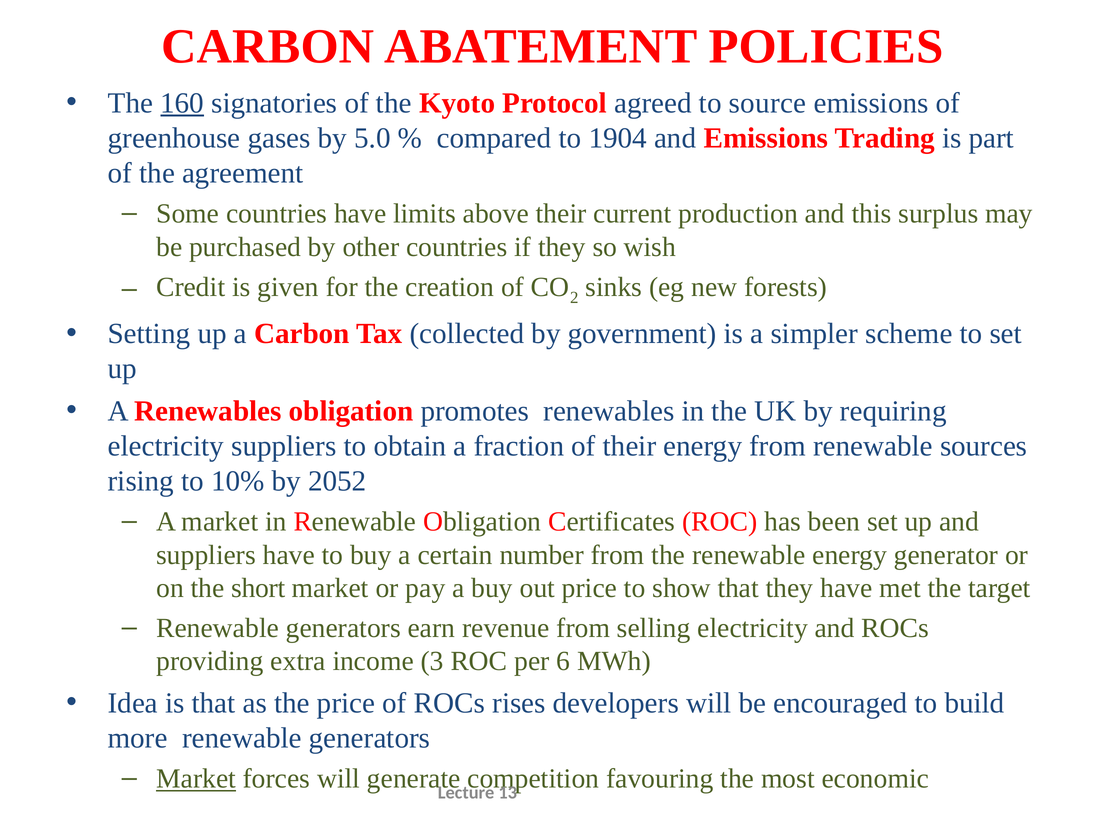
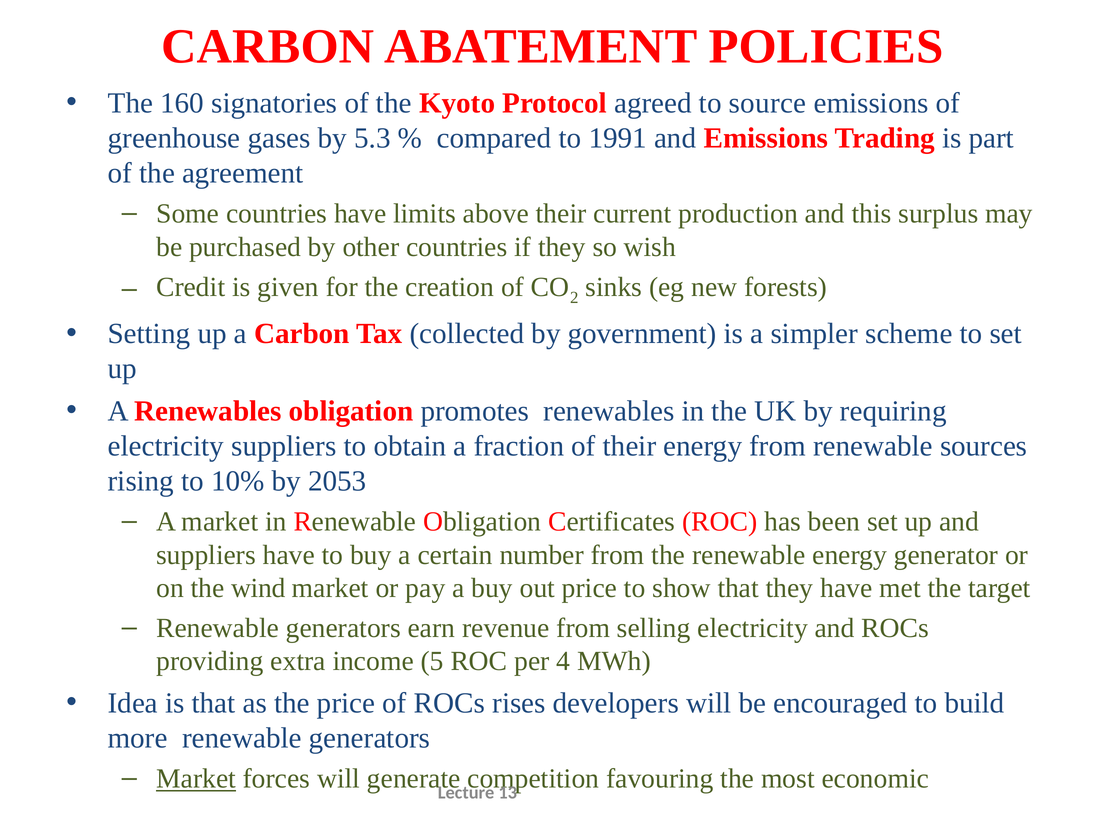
160 underline: present -> none (182, 103)
5.0: 5.0 -> 5.3 (372, 138)
1904: 1904 -> 1991 (618, 138)
2052: 2052 -> 2053 (337, 481)
short: short -> wind (258, 588)
3: 3 -> 5 (432, 661)
6: 6 -> 4 (563, 661)
